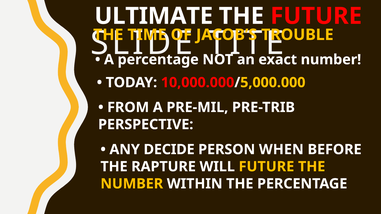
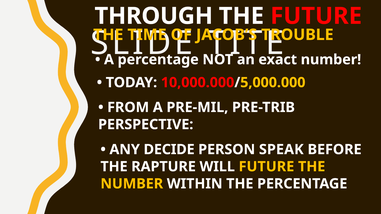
ULTIMATE: ULTIMATE -> THROUGH (154, 16)
WHEN: WHEN -> SPEAK (281, 150)
